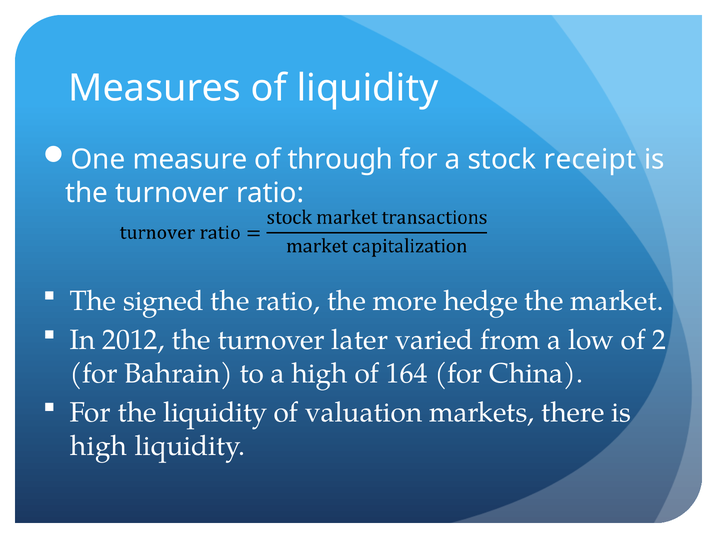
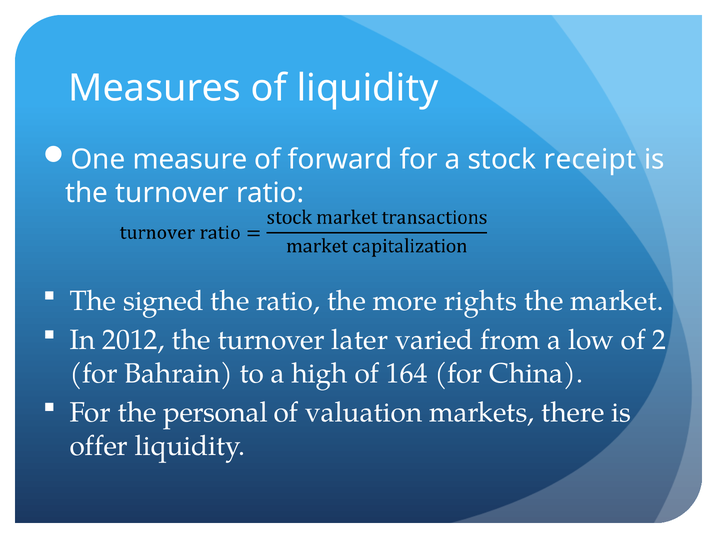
through: through -> forward (340, 160)
hedge: hedge -> rights (481, 301)
the liquidity: liquidity -> personal (215, 412)
high: high -> offer (99, 446)
